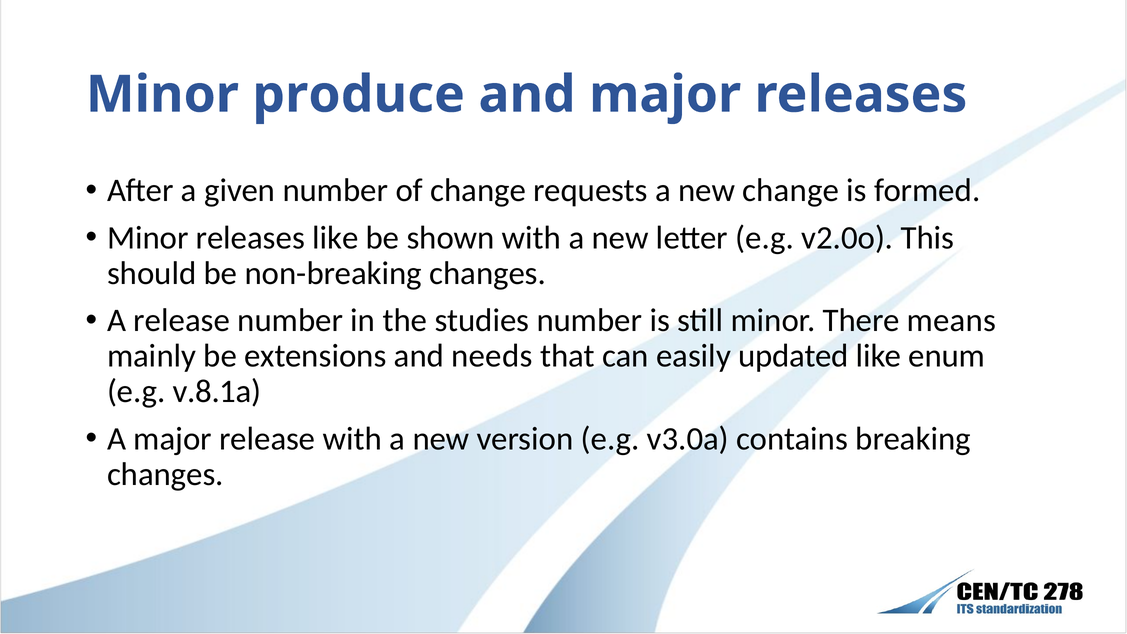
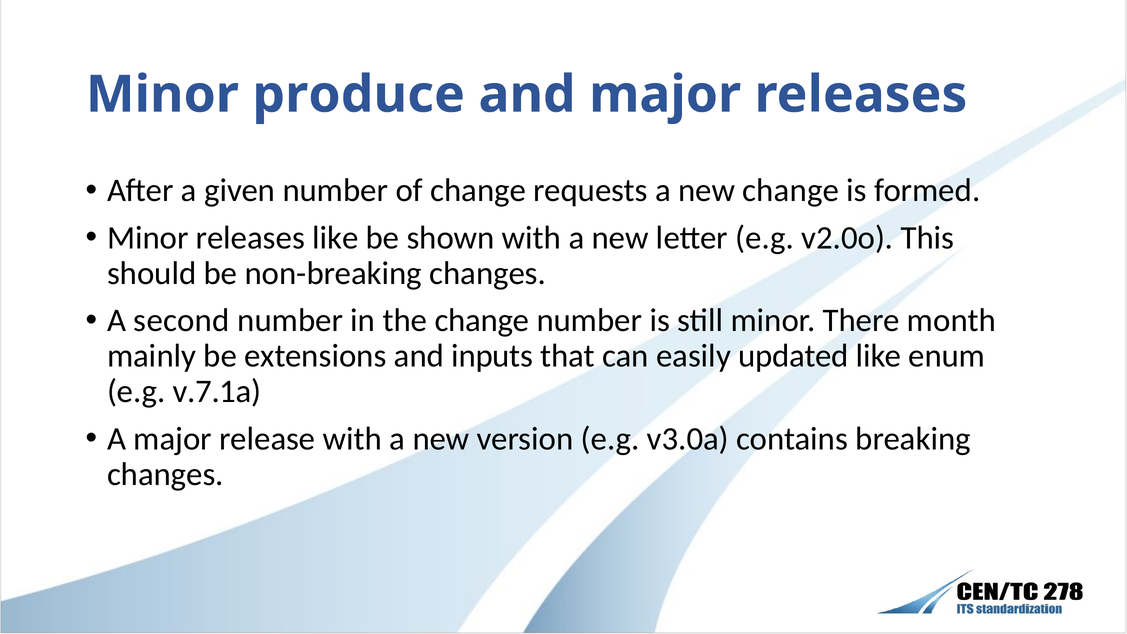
A release: release -> second (182, 321)
the studies: studies -> change (482, 321)
means: means -> month (952, 321)
needs: needs -> inputs (492, 356)
v.8.1a: v.8.1a -> v.7.1a (217, 392)
